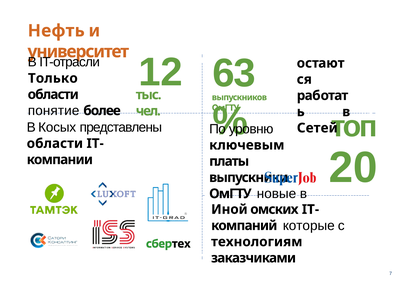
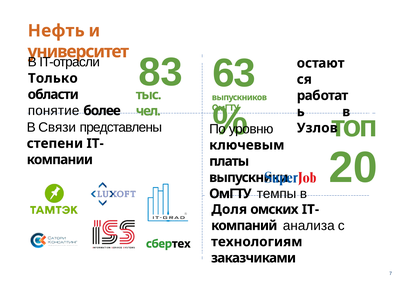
12: 12 -> 83 (161, 72)
Косых: Косых -> Связи (57, 127)
Сетей: Сетей -> Узлов (317, 128)
области: области -> степени (55, 143)
новые: новые -> темпы (277, 193)
Иной: Иной -> Доля (229, 209)
которые: которые -> анализа (309, 225)
